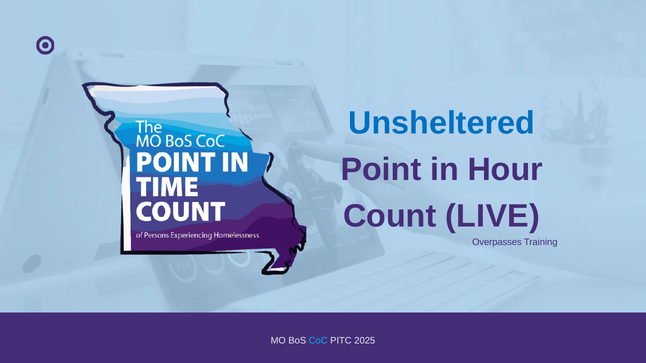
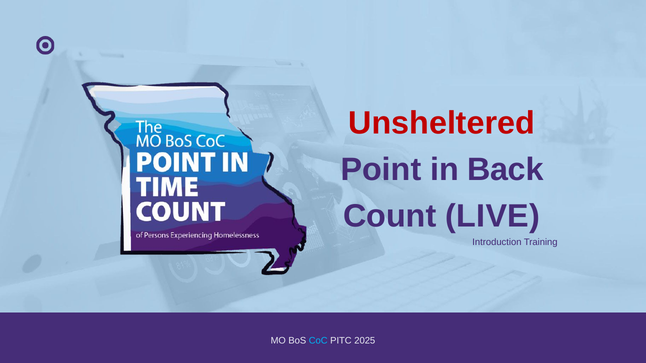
Unsheltered colour: blue -> red (442, 123)
Hour: Hour -> Back (505, 170)
Overpasses: Overpasses -> Introduction (497, 243)
